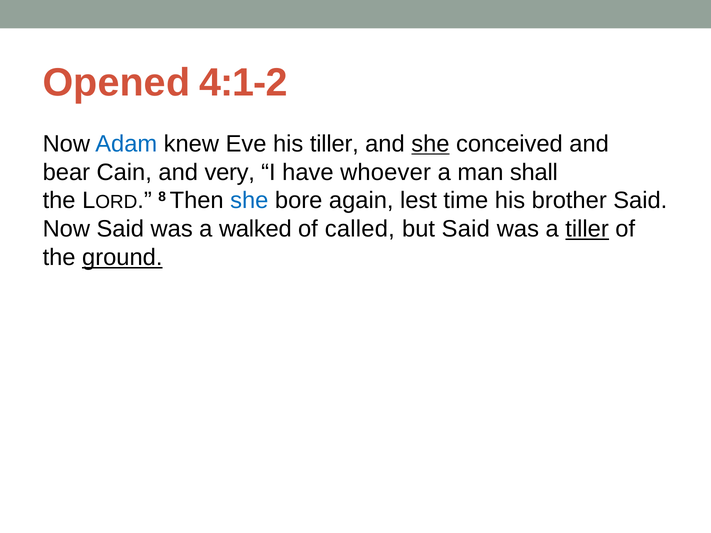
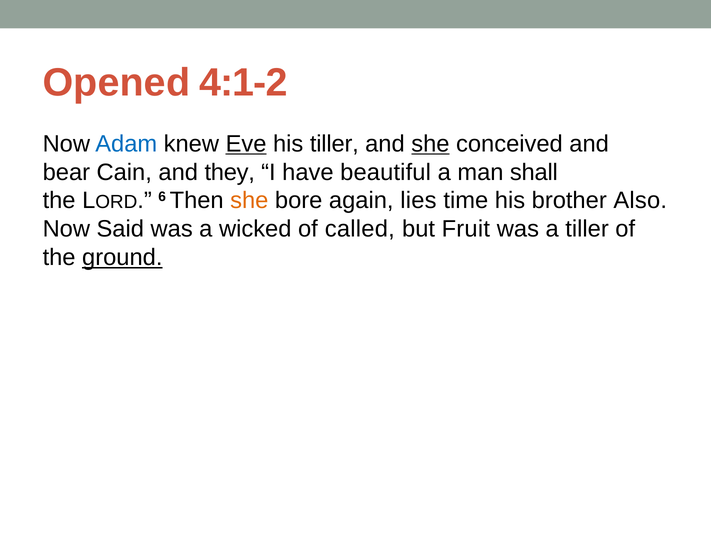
Eve underline: none -> present (246, 144)
very: very -> they (230, 172)
whoever: whoever -> beautiful (386, 172)
8: 8 -> 6 (162, 197)
she colour: blue -> orange (249, 201)
lest: lest -> lies (418, 201)
brother Said: Said -> Also (640, 201)
walked: walked -> wicked (255, 229)
but Said: Said -> Fruit (466, 229)
tiller underline: present -> none (587, 229)
